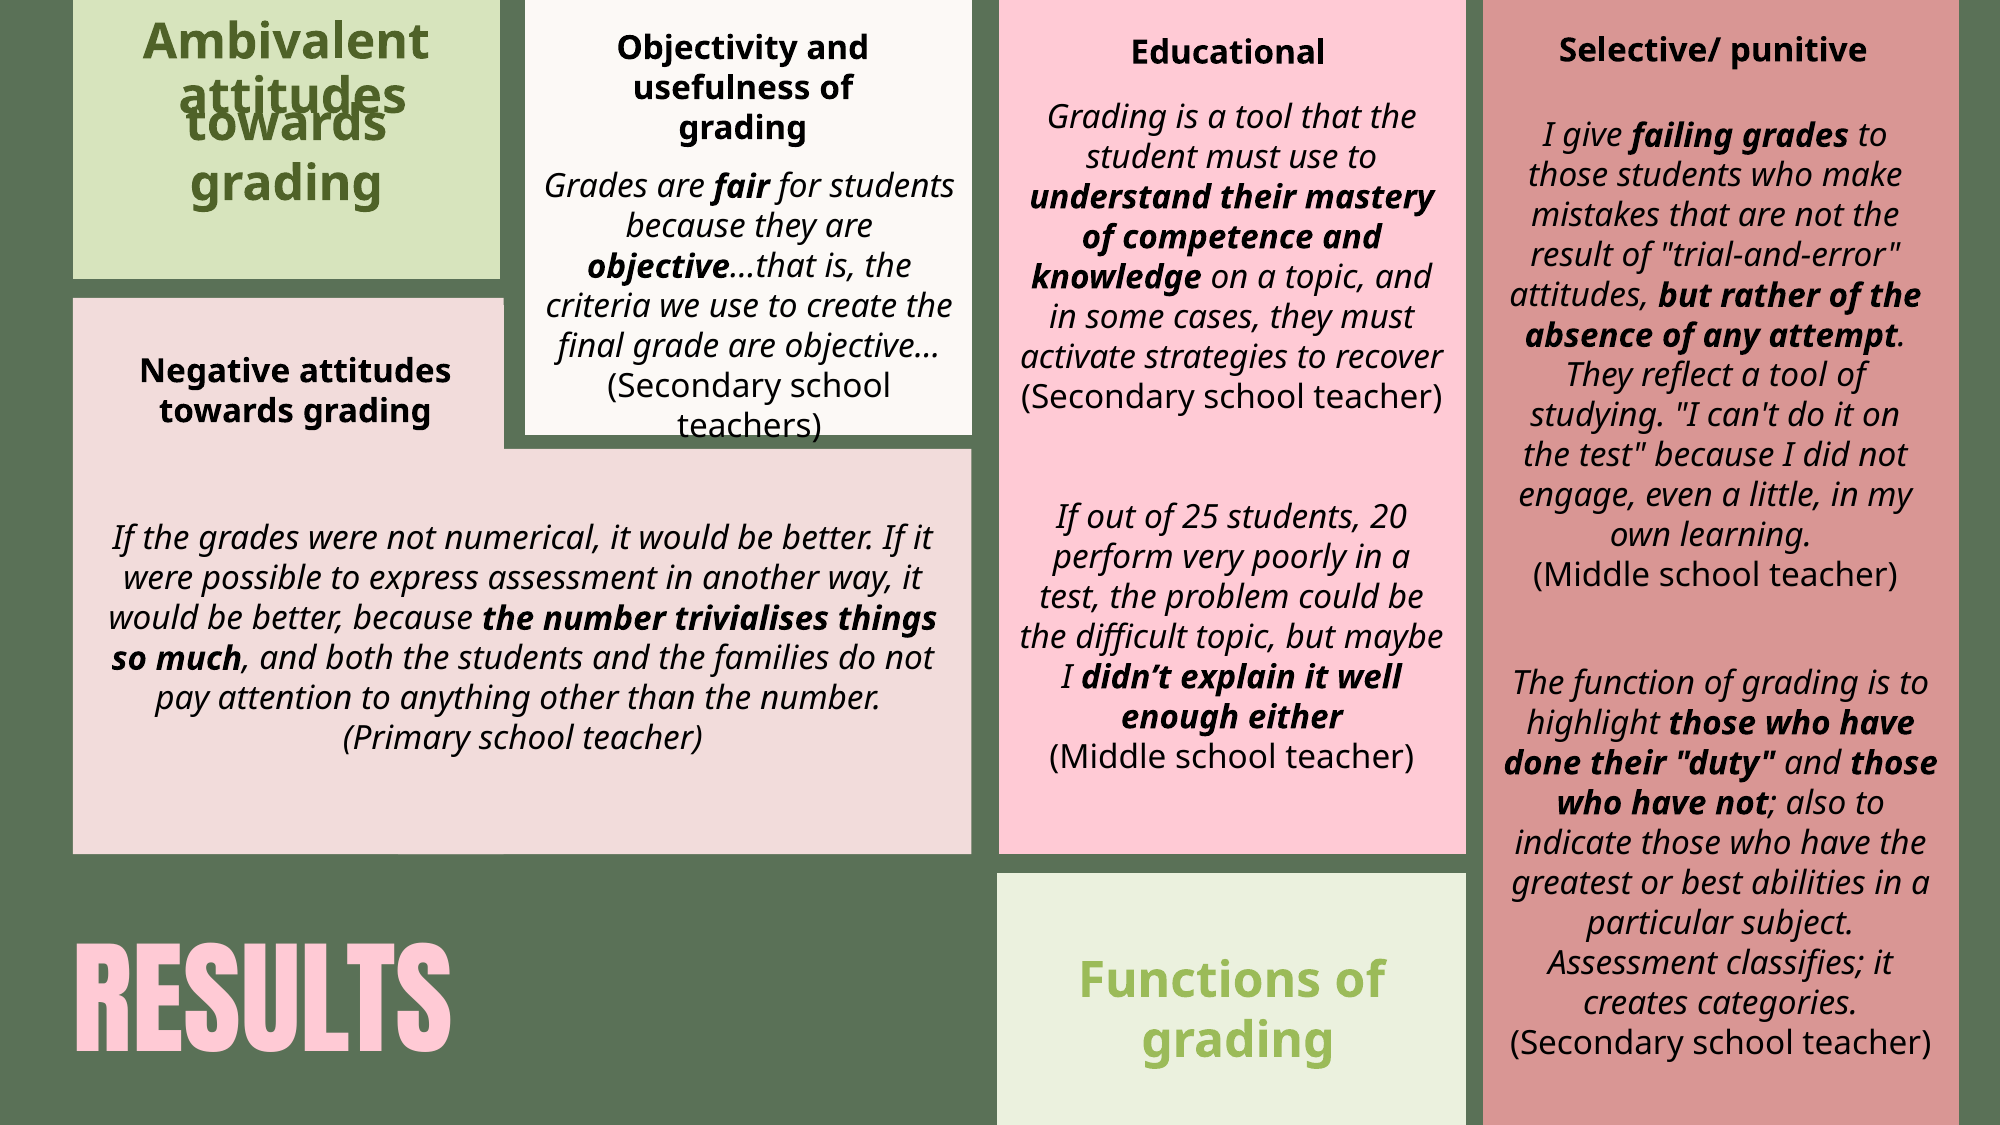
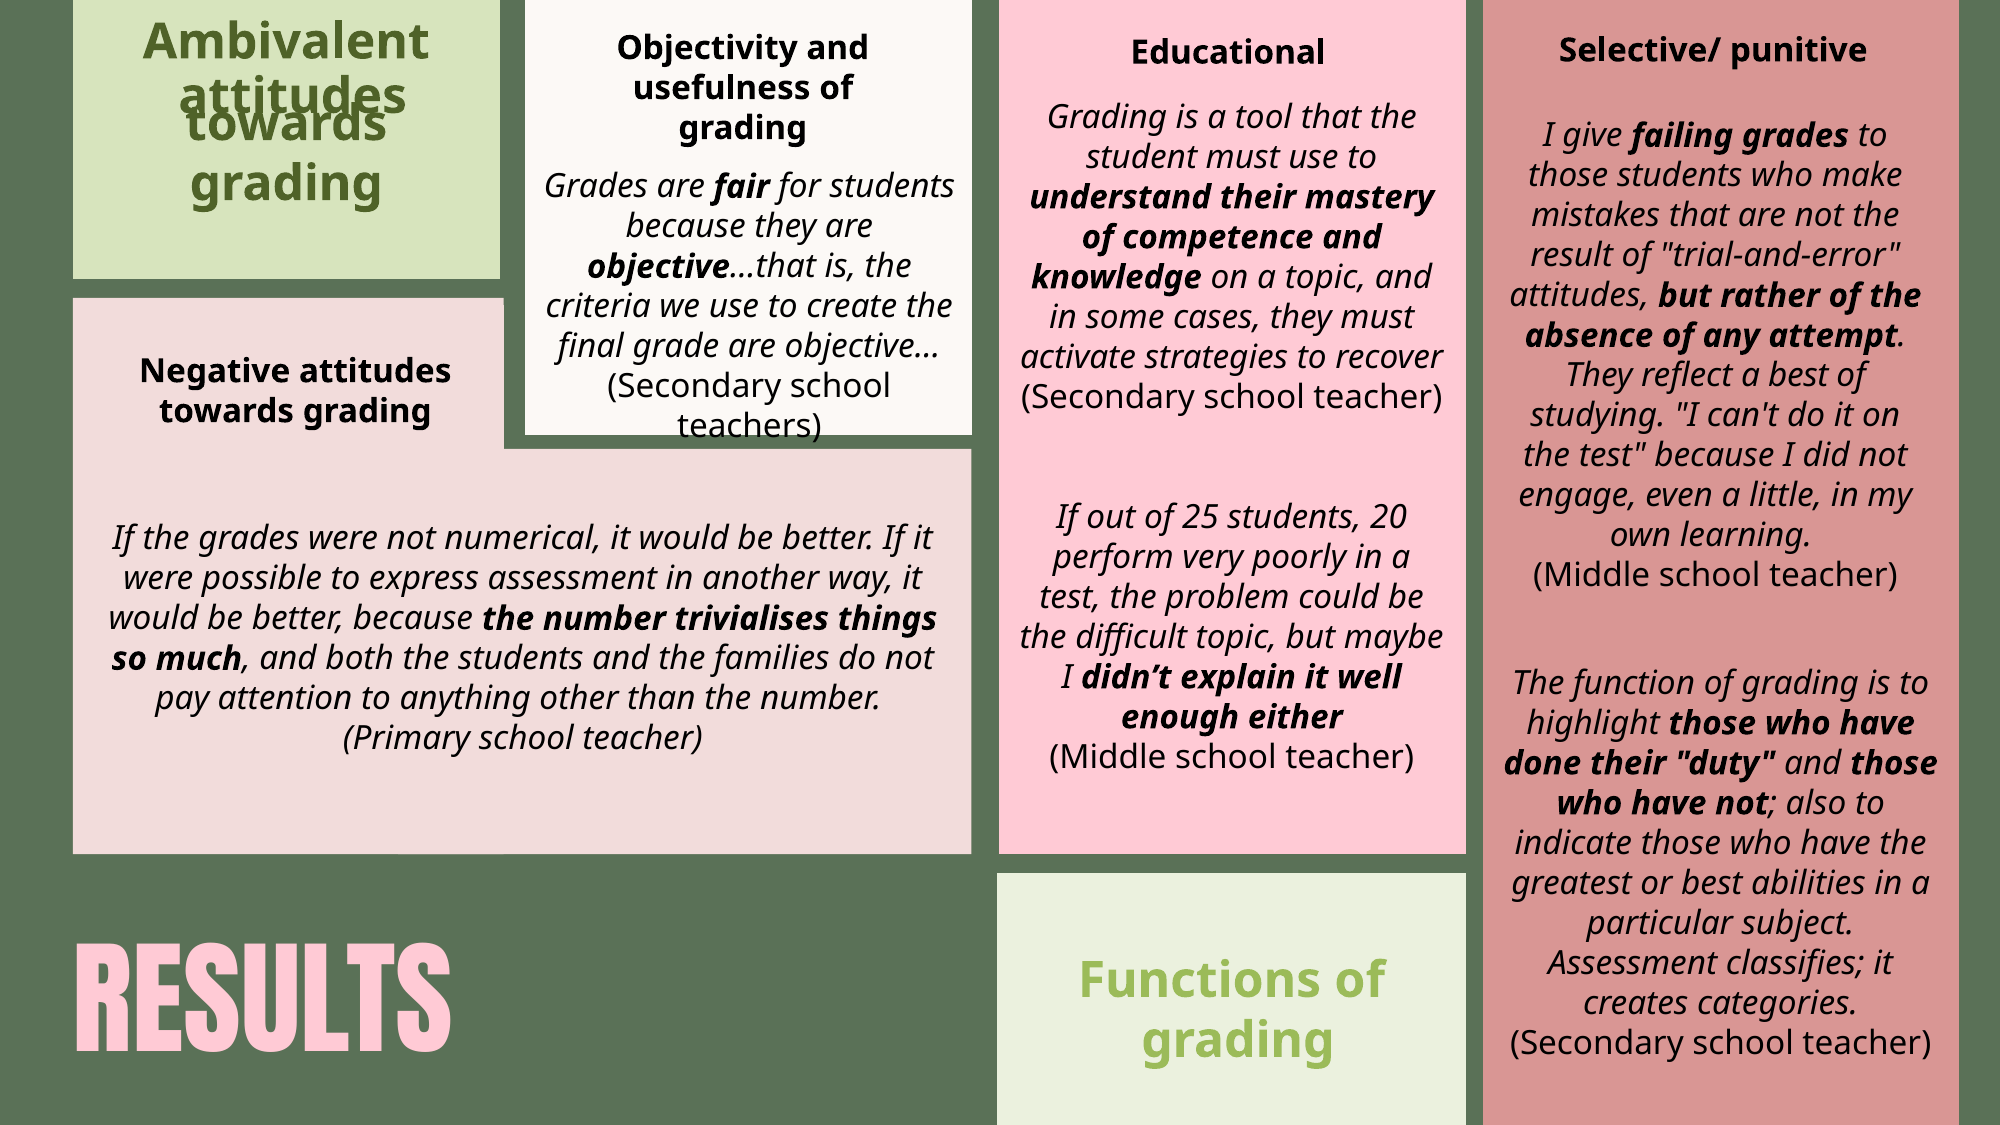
reflect a tool: tool -> best (1798, 376)
